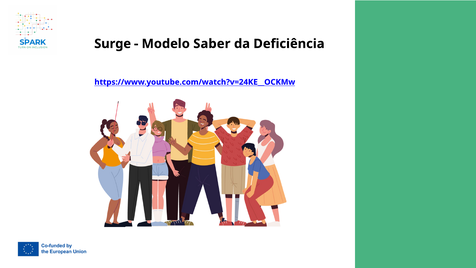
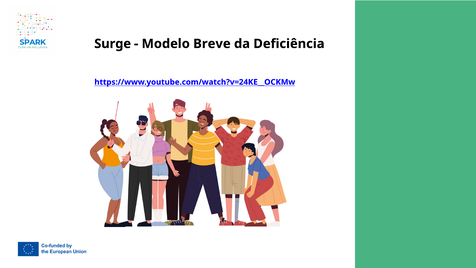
Saber: Saber -> Breve (212, 44)
